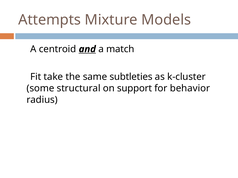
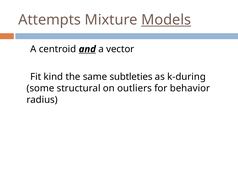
Models underline: none -> present (166, 20)
match: match -> vector (120, 49)
take: take -> kind (53, 77)
k-cluster: k-cluster -> k-during (187, 77)
support: support -> outliers (135, 88)
